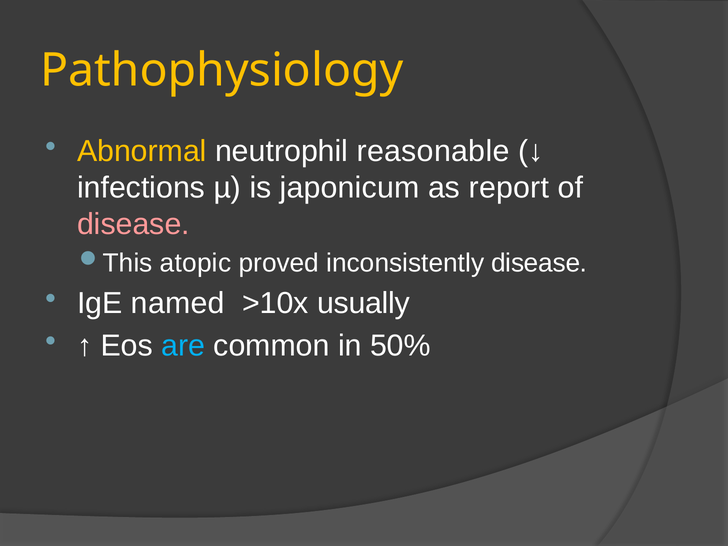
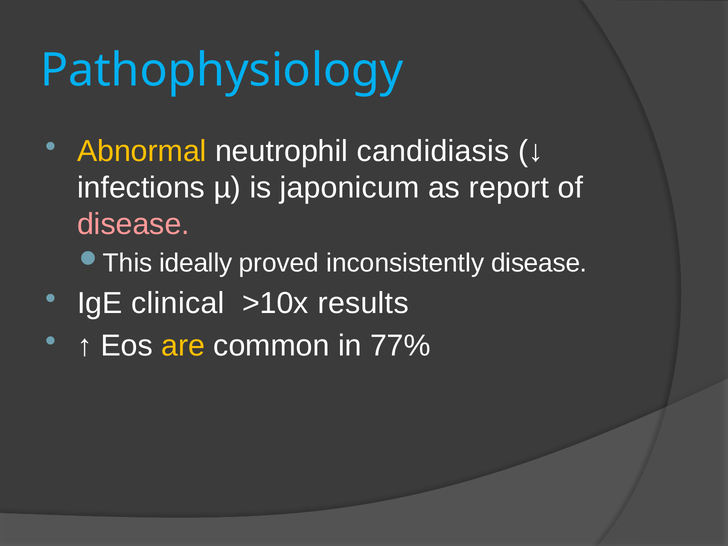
Pathophysiology colour: yellow -> light blue (222, 71)
reasonable: reasonable -> candidiasis (433, 151)
atopic: atopic -> ideally (196, 263)
named: named -> clinical (178, 303)
usually: usually -> results (363, 303)
are colour: light blue -> yellow (183, 346)
50%: 50% -> 77% (400, 346)
